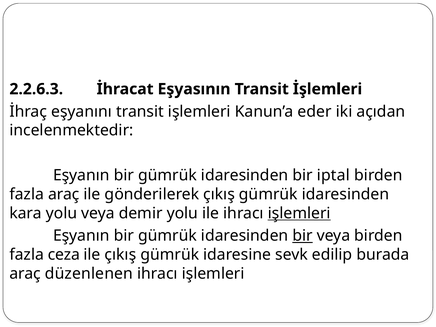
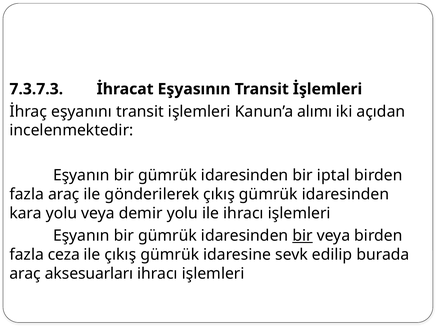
2.2.6.3: 2.2.6.3 -> 7.3.7.3 (36, 89)
eder: eder -> alımı (315, 112)
işlemleri underline: present -> none (299, 213)
düzenlenen: düzenlenen -> aksesuarları (89, 274)
